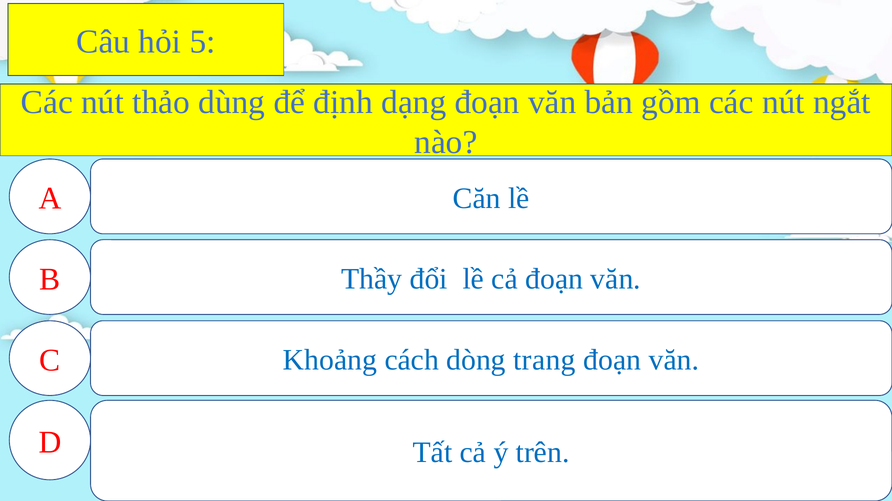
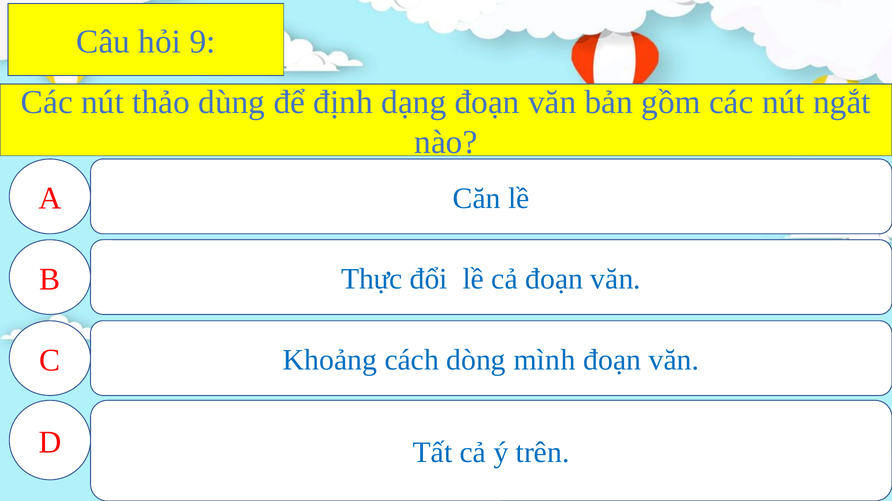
5: 5 -> 9 (203, 42)
Thầy: Thầy -> Thực (372, 280)
trang: trang -> mình (545, 361)
